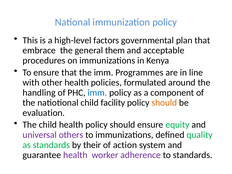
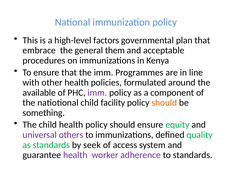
handling: handling -> available (39, 93)
imm colour: blue -> purple (97, 93)
evaluation: evaluation -> something (44, 113)
their: their -> seek (92, 145)
action: action -> access (125, 145)
